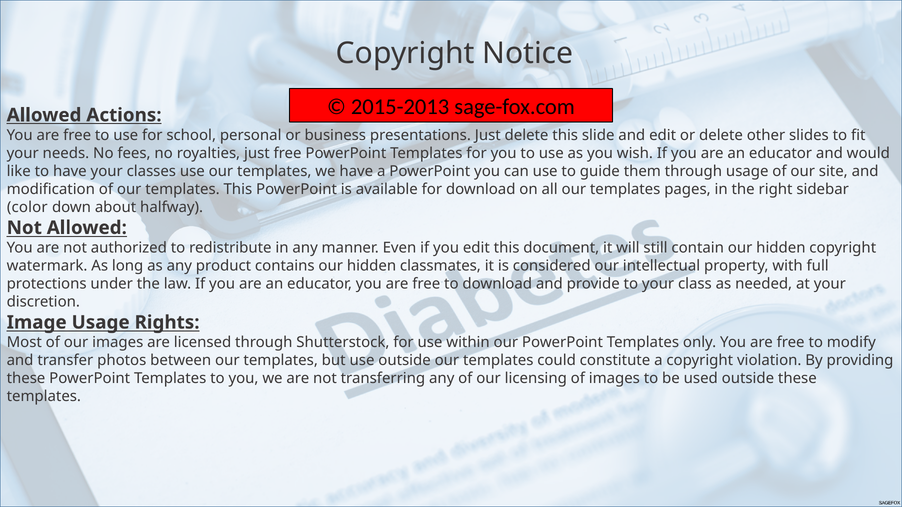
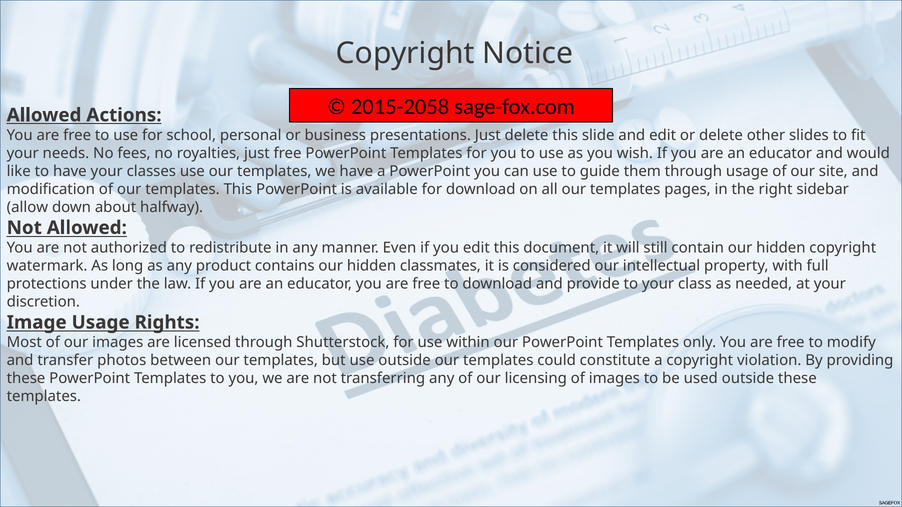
2015-2013: 2015-2013 -> 2015-2058 (400, 107)
color: color -> allow (27, 207)
